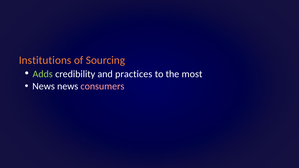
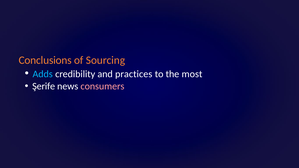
Institutions: Institutions -> Conclusions (45, 60)
Adds colour: light green -> light blue (43, 74)
News: News -> Şerife (44, 86)
